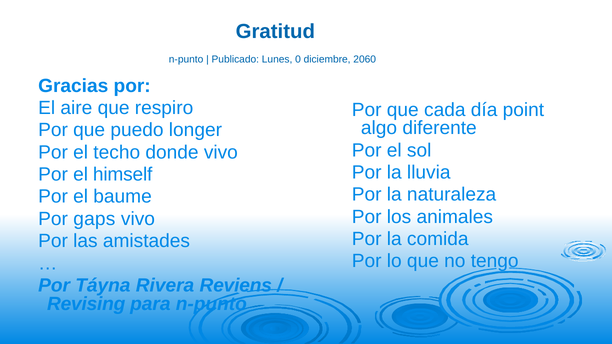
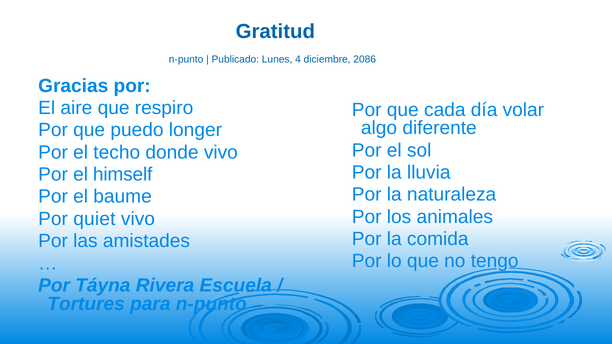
0: 0 -> 4 (298, 60)
2060: 2060 -> 2086 (365, 60)
point: point -> volar (523, 110)
gaps: gaps -> quiet (94, 219)
Reviens: Reviens -> Escuela (236, 286)
Revising: Revising -> Tortures (86, 304)
